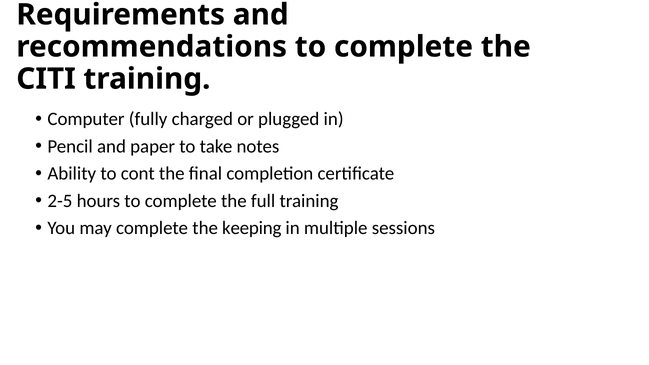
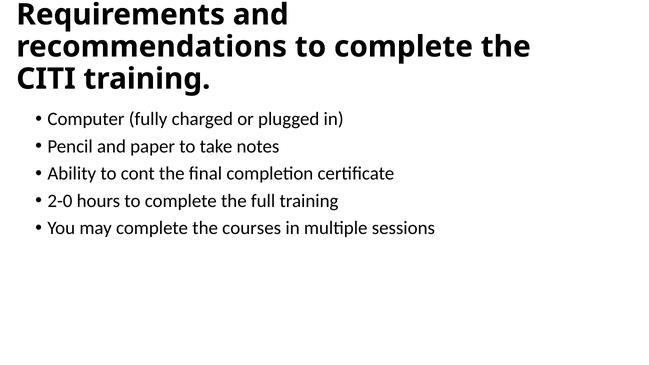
2-5: 2-5 -> 2-0 (60, 201)
keeping: keeping -> courses (252, 228)
